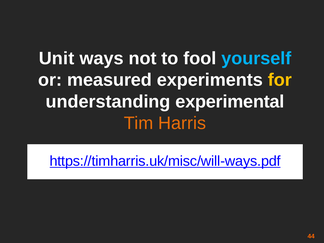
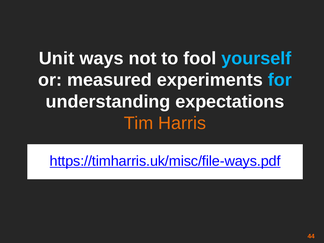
for colour: yellow -> light blue (280, 80)
experimental: experimental -> expectations (230, 102)
https://timharris.uk/misc/will-ways.pdf: https://timharris.uk/misc/will-ways.pdf -> https://timharris.uk/misc/file-ways.pdf (165, 161)
